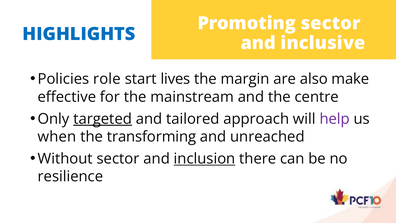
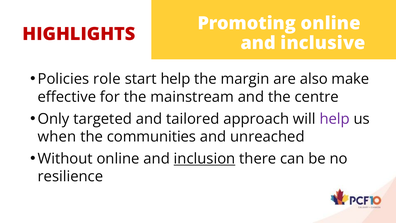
Promoting sector: sector -> online (331, 23)
HIGHLIGHTS colour: blue -> red (79, 34)
start lives: lives -> help (175, 79)
targeted underline: present -> none (103, 119)
transforming: transforming -> communities (151, 137)
Without sector: sector -> online (118, 159)
